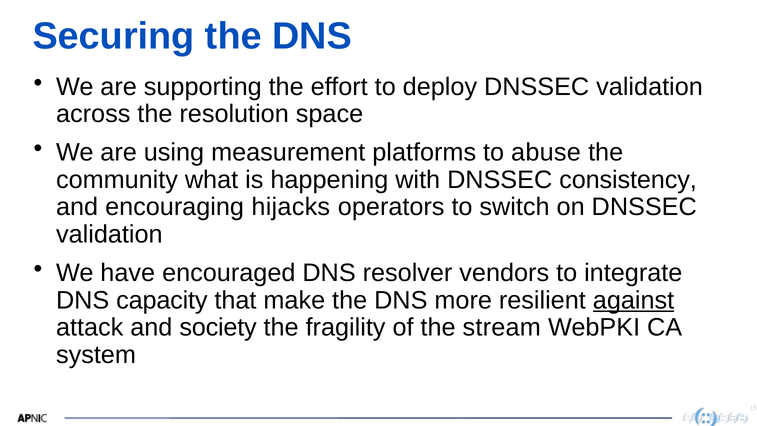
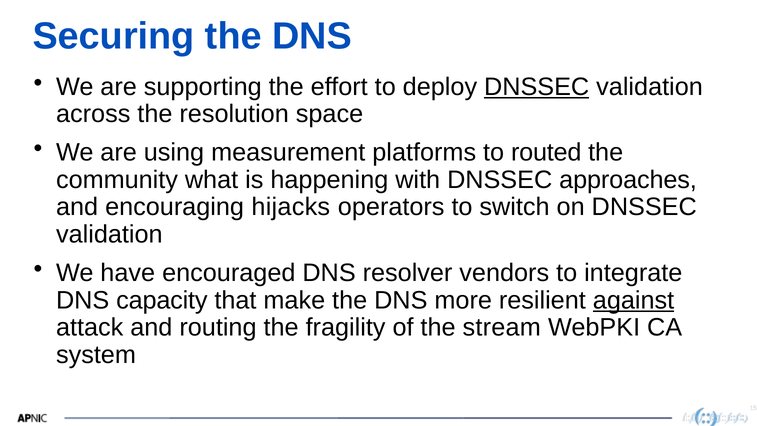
DNSSEC underline: none -> present (537, 87)
abuse: abuse -> routed (546, 153)
consistency: consistency -> approaches (628, 180)
society: society -> routing (218, 327)
